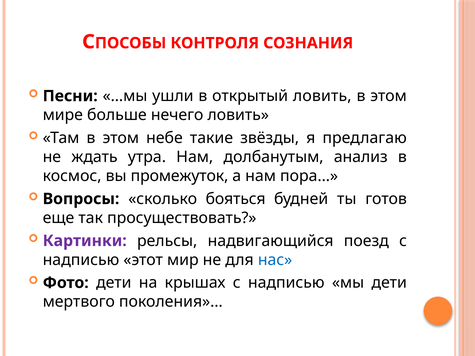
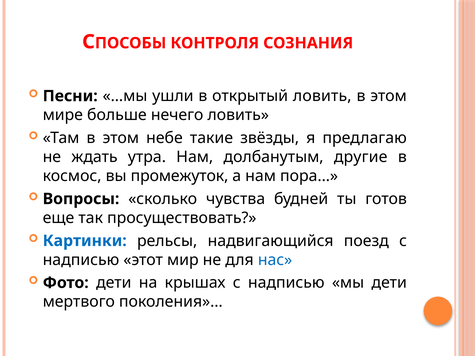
анализ: анализ -> другие (361, 157)
бояться: бояться -> чувства (236, 199)
Картинки colour: purple -> blue (85, 241)
